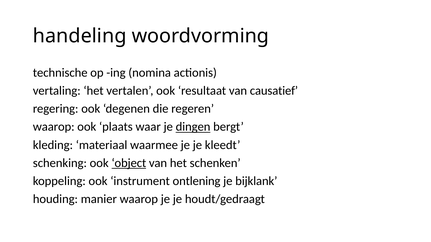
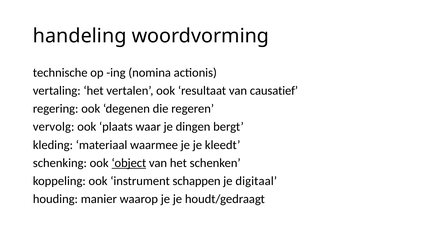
waarop: waarop -> vervolg (54, 127)
dingen underline: present -> none (193, 127)
ontlening: ontlening -> schappen (197, 181)
bijklank: bijklank -> digitaal (256, 181)
